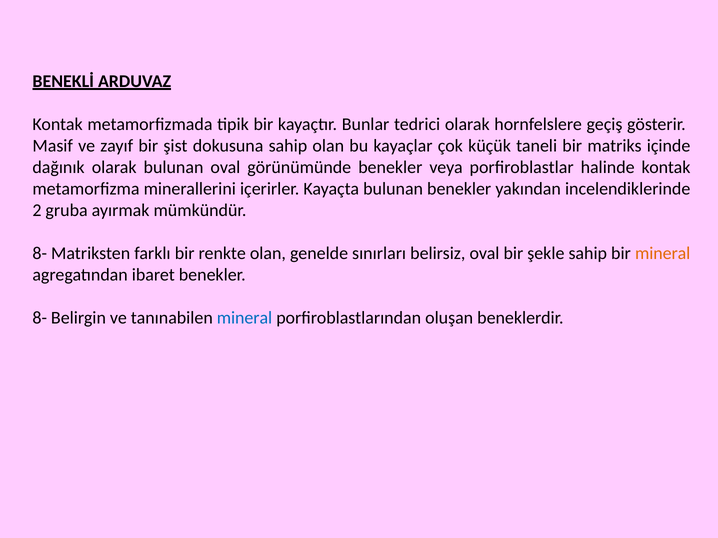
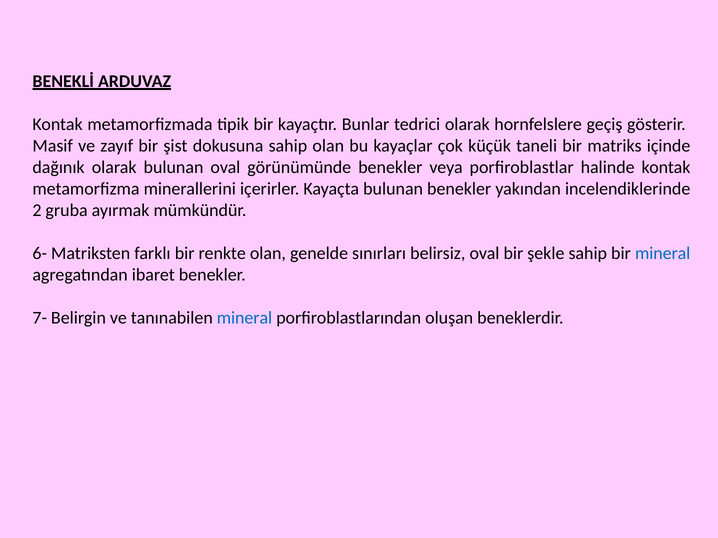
8-: 8- -> 6- (40, 254)
mineral colour: orange -> blue (663, 254)
8-: 8- -> 7- (40, 318)
